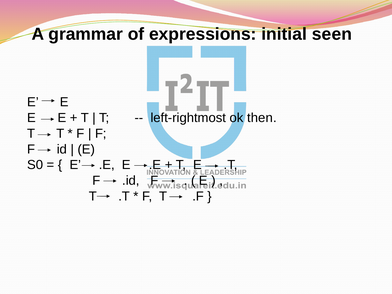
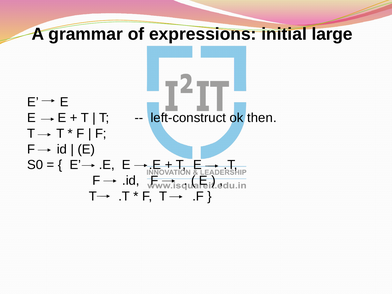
seen: seen -> large (332, 34)
left-rightmost: left-rightmost -> left-construct (188, 118)
